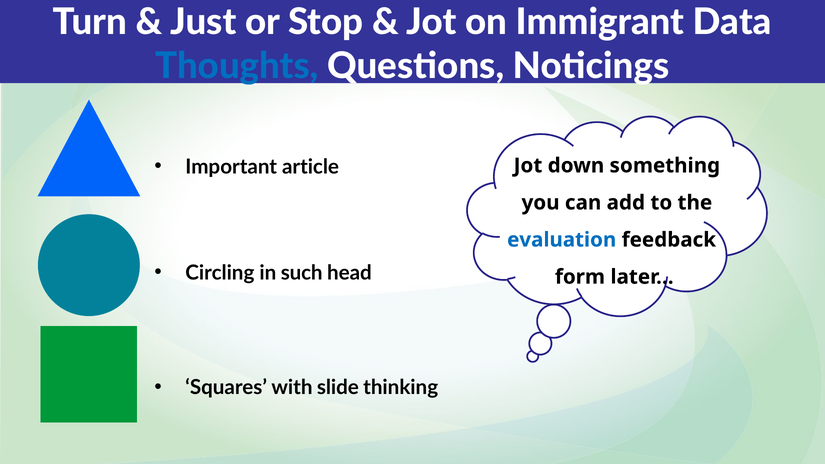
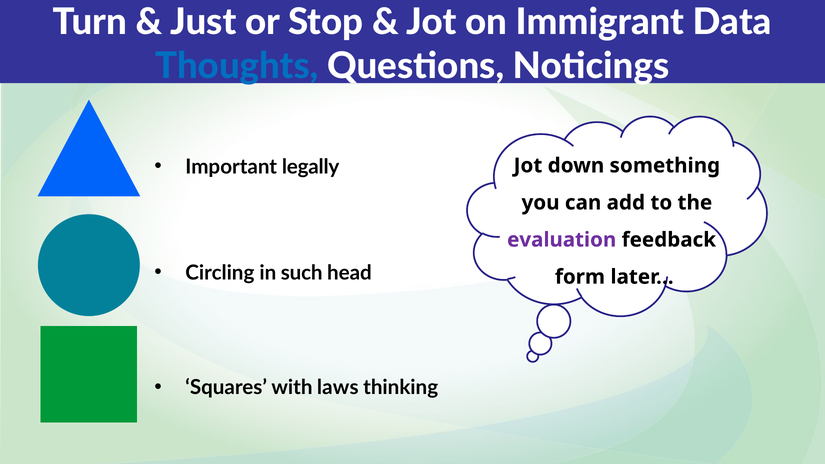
article: article -> legally (311, 167)
evaluation colour: blue -> purple (562, 240)
slide: slide -> laws (338, 388)
